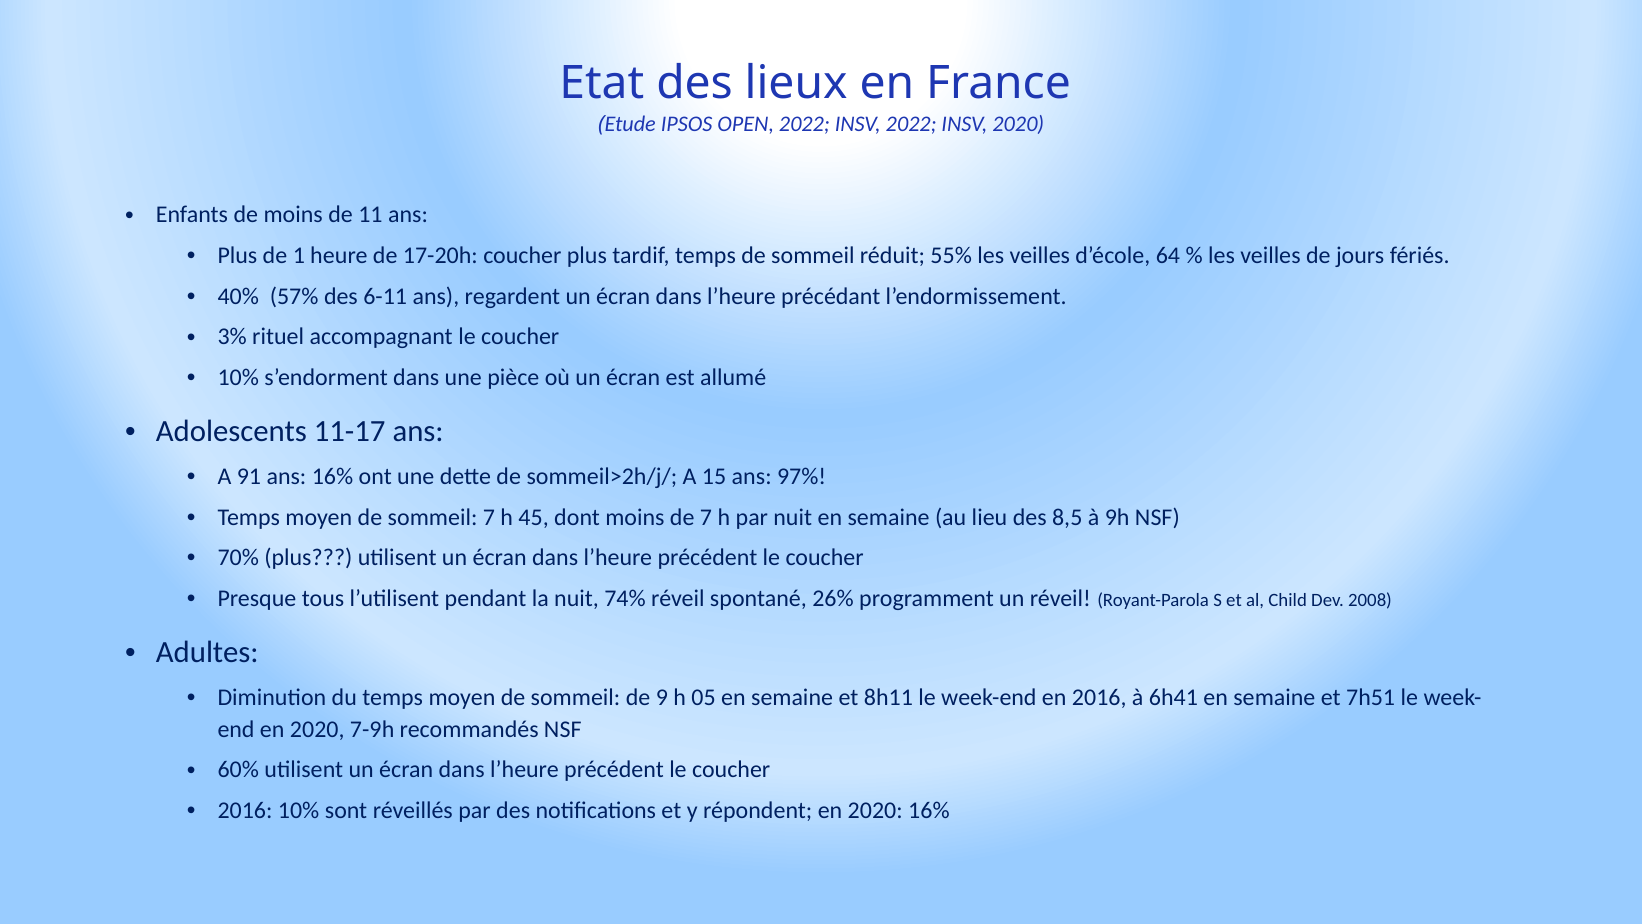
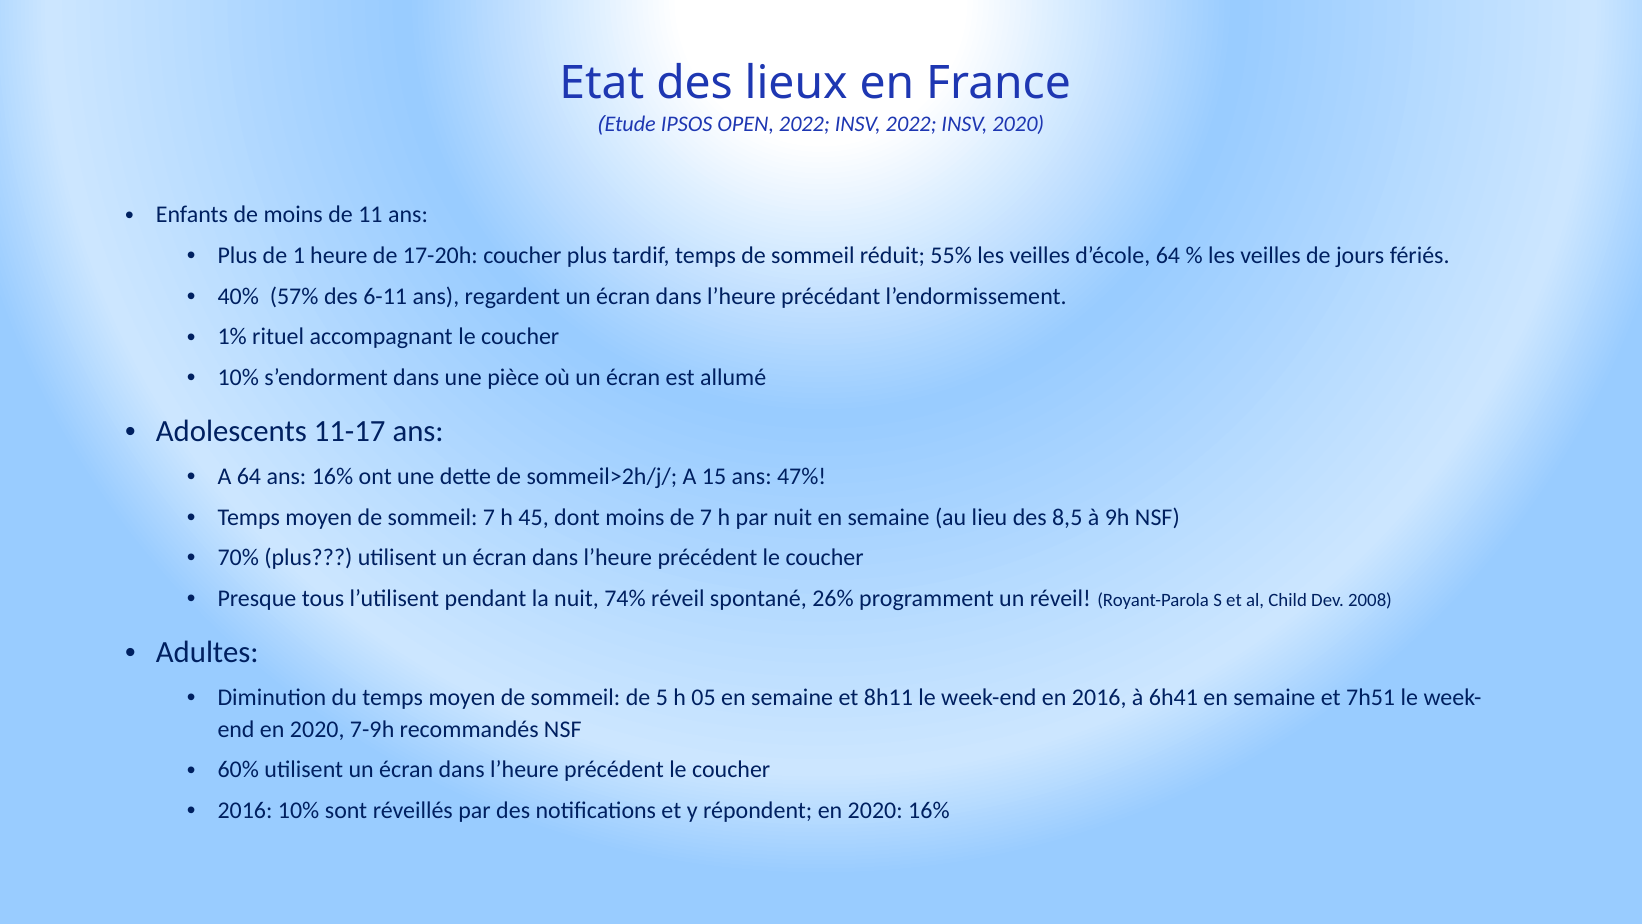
3%: 3% -> 1% (232, 337)
A 91: 91 -> 64 (249, 476)
97%: 97% -> 47% (802, 476)
9: 9 -> 5 (662, 697)
